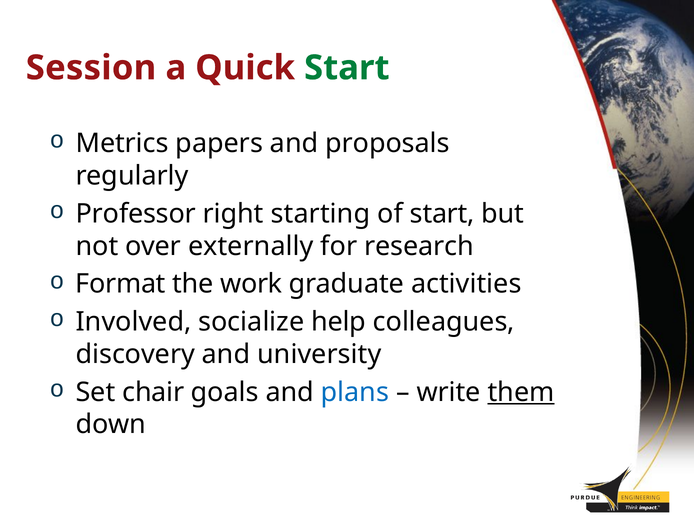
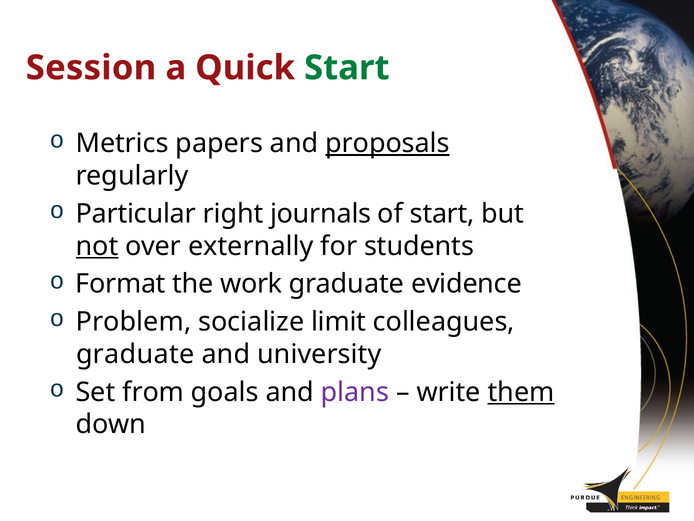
proposals underline: none -> present (387, 143)
Professor: Professor -> Particular (136, 213)
starting: starting -> journals (321, 213)
not underline: none -> present (97, 246)
research: research -> students (419, 246)
activities: activities -> evidence (466, 284)
Involved: Involved -> Problem (134, 322)
help: help -> limit (339, 322)
discovery: discovery -> graduate (135, 354)
chair: chair -> from (153, 392)
plans colour: blue -> purple (355, 392)
